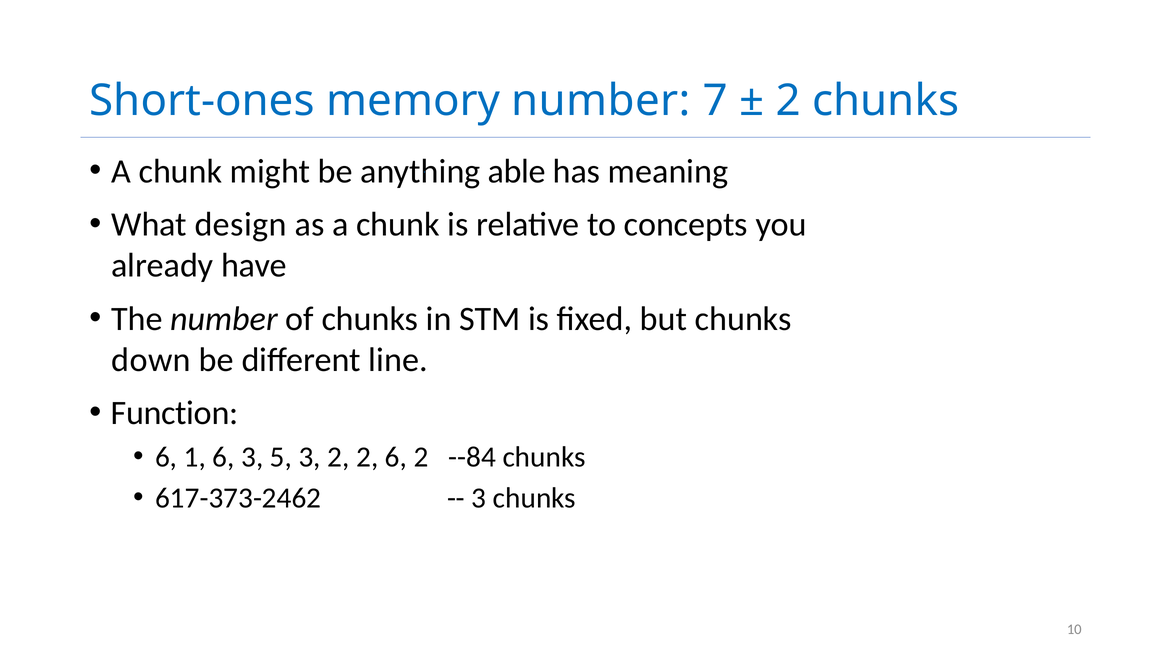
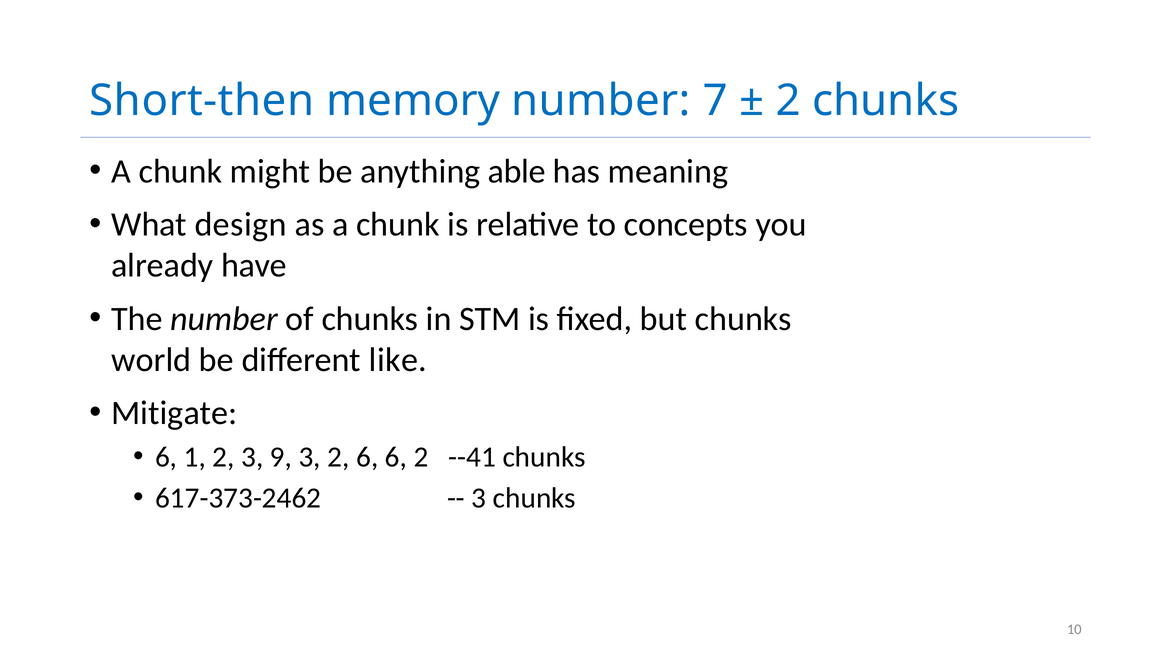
Short-ones: Short-ones -> Short-then (202, 101)
down: down -> world (151, 360)
line: line -> like (398, 360)
Function: Function -> Mitigate (174, 413)
1 6: 6 -> 2 (224, 457)
5: 5 -> 9 (281, 457)
2 2: 2 -> 6 (367, 457)
--84: --84 -> --41 (472, 457)
